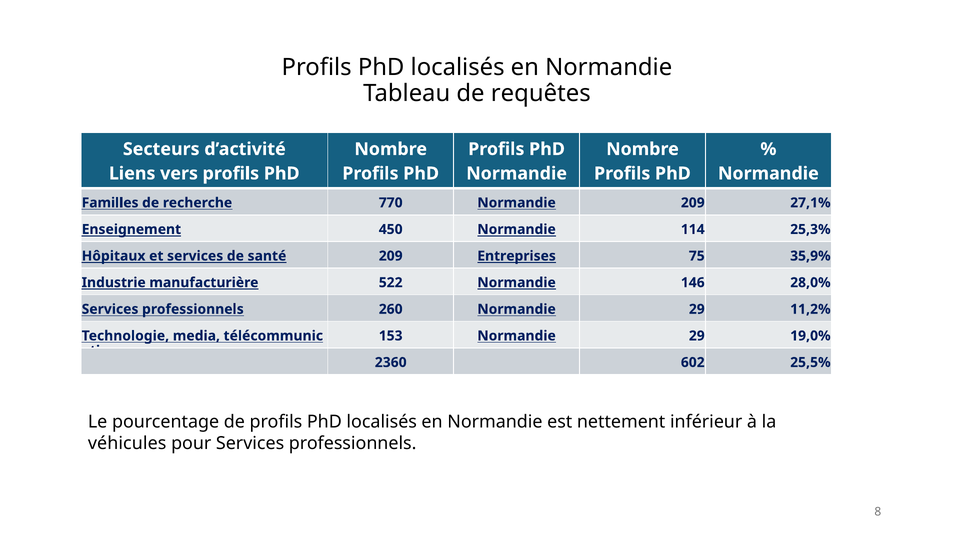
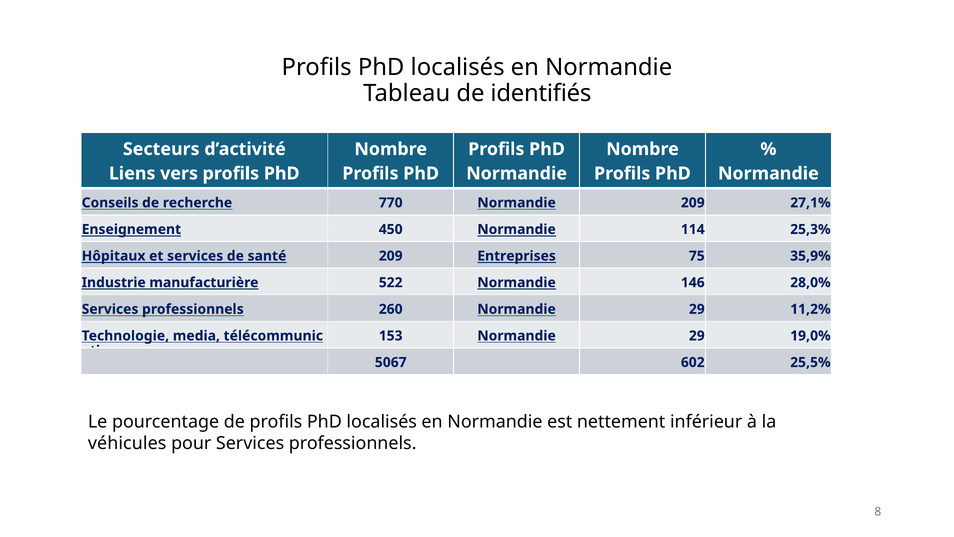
requêtes: requêtes -> identifiés (541, 93)
Familles: Familles -> Conseils (110, 203)
2360: 2360 -> 5067 (391, 362)
